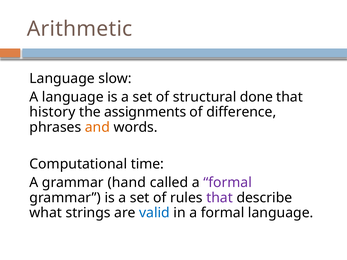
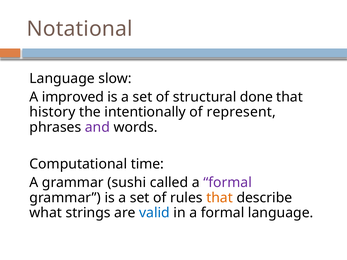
Arithmetic: Arithmetic -> Notational (80, 29)
A language: language -> improved (73, 97)
assignments: assignments -> intentionally (145, 112)
difference: difference -> represent (241, 112)
and colour: orange -> purple (97, 127)
hand: hand -> sushi (127, 183)
that colour: purple -> orange (220, 198)
